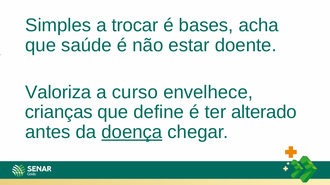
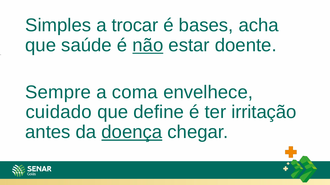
não underline: none -> present (148, 46)
Valoriza: Valoriza -> Sempre (58, 92)
curso: curso -> coma (135, 92)
crianças: crianças -> cuidado (59, 113)
alterado: alterado -> irritação (264, 113)
